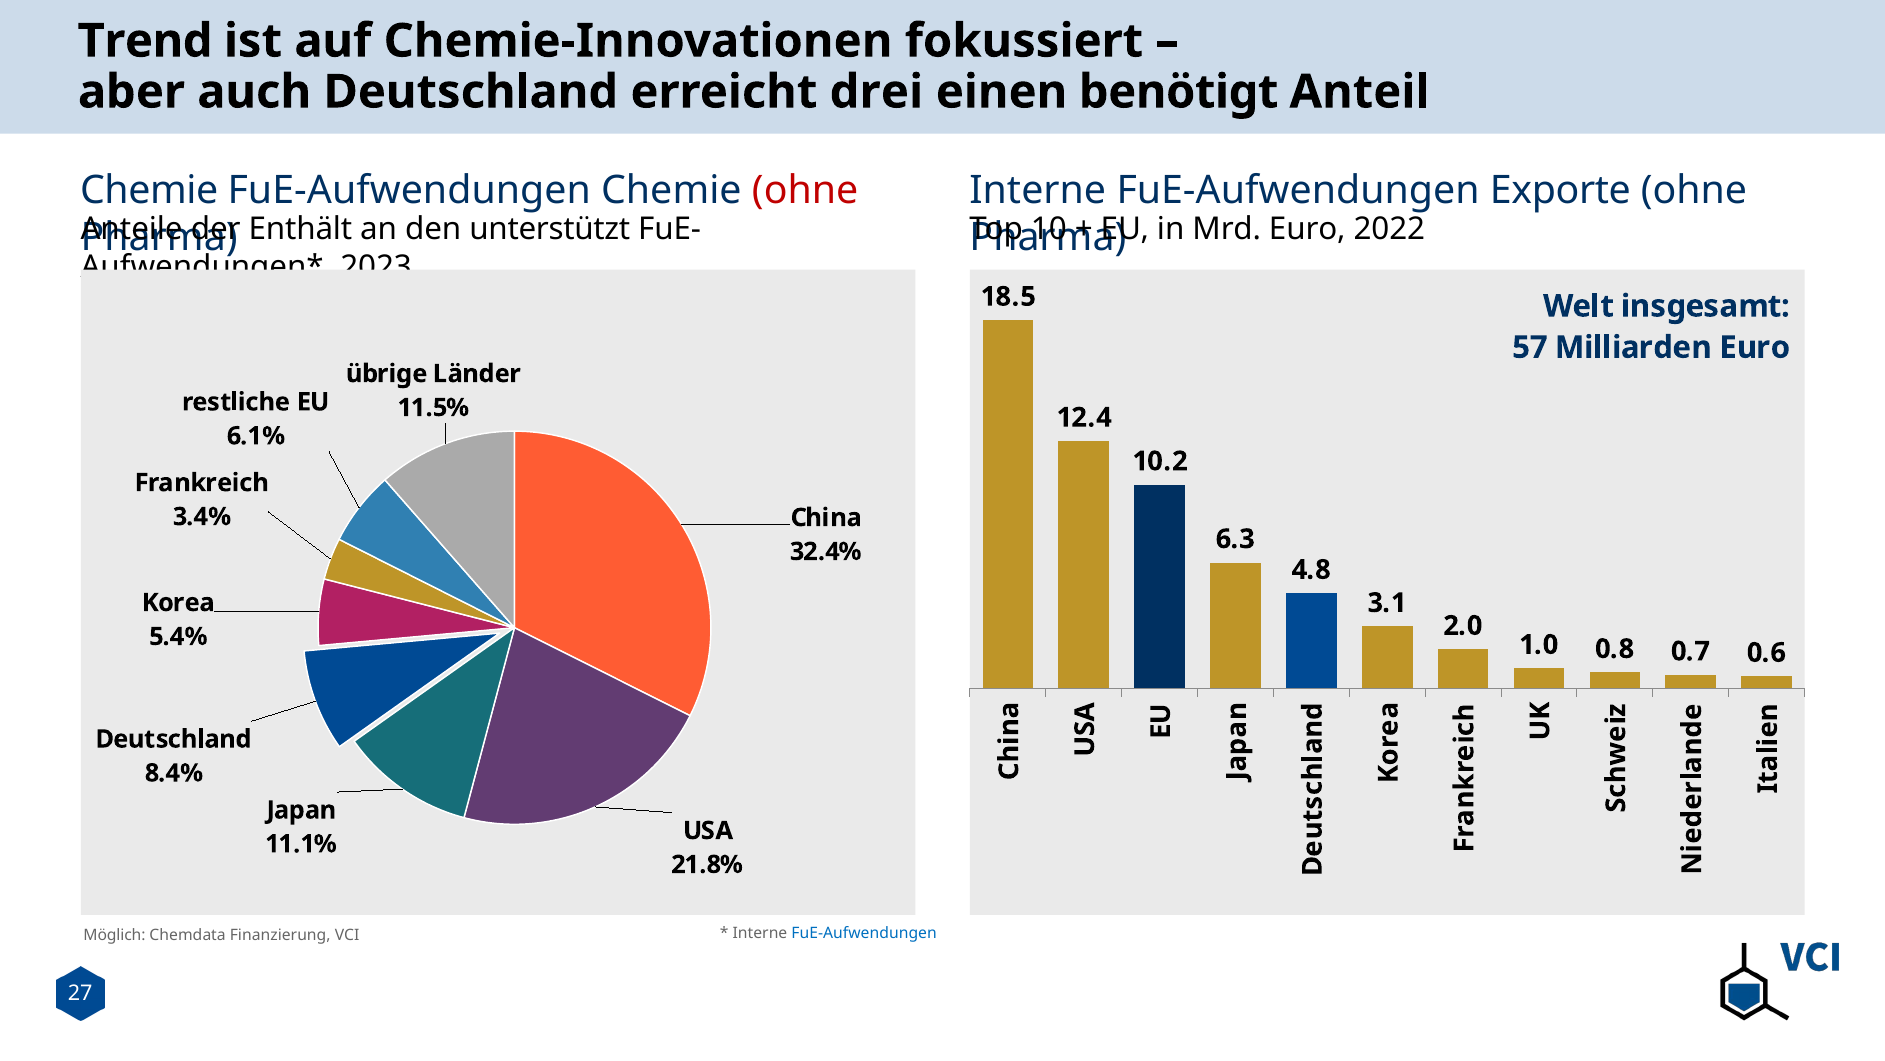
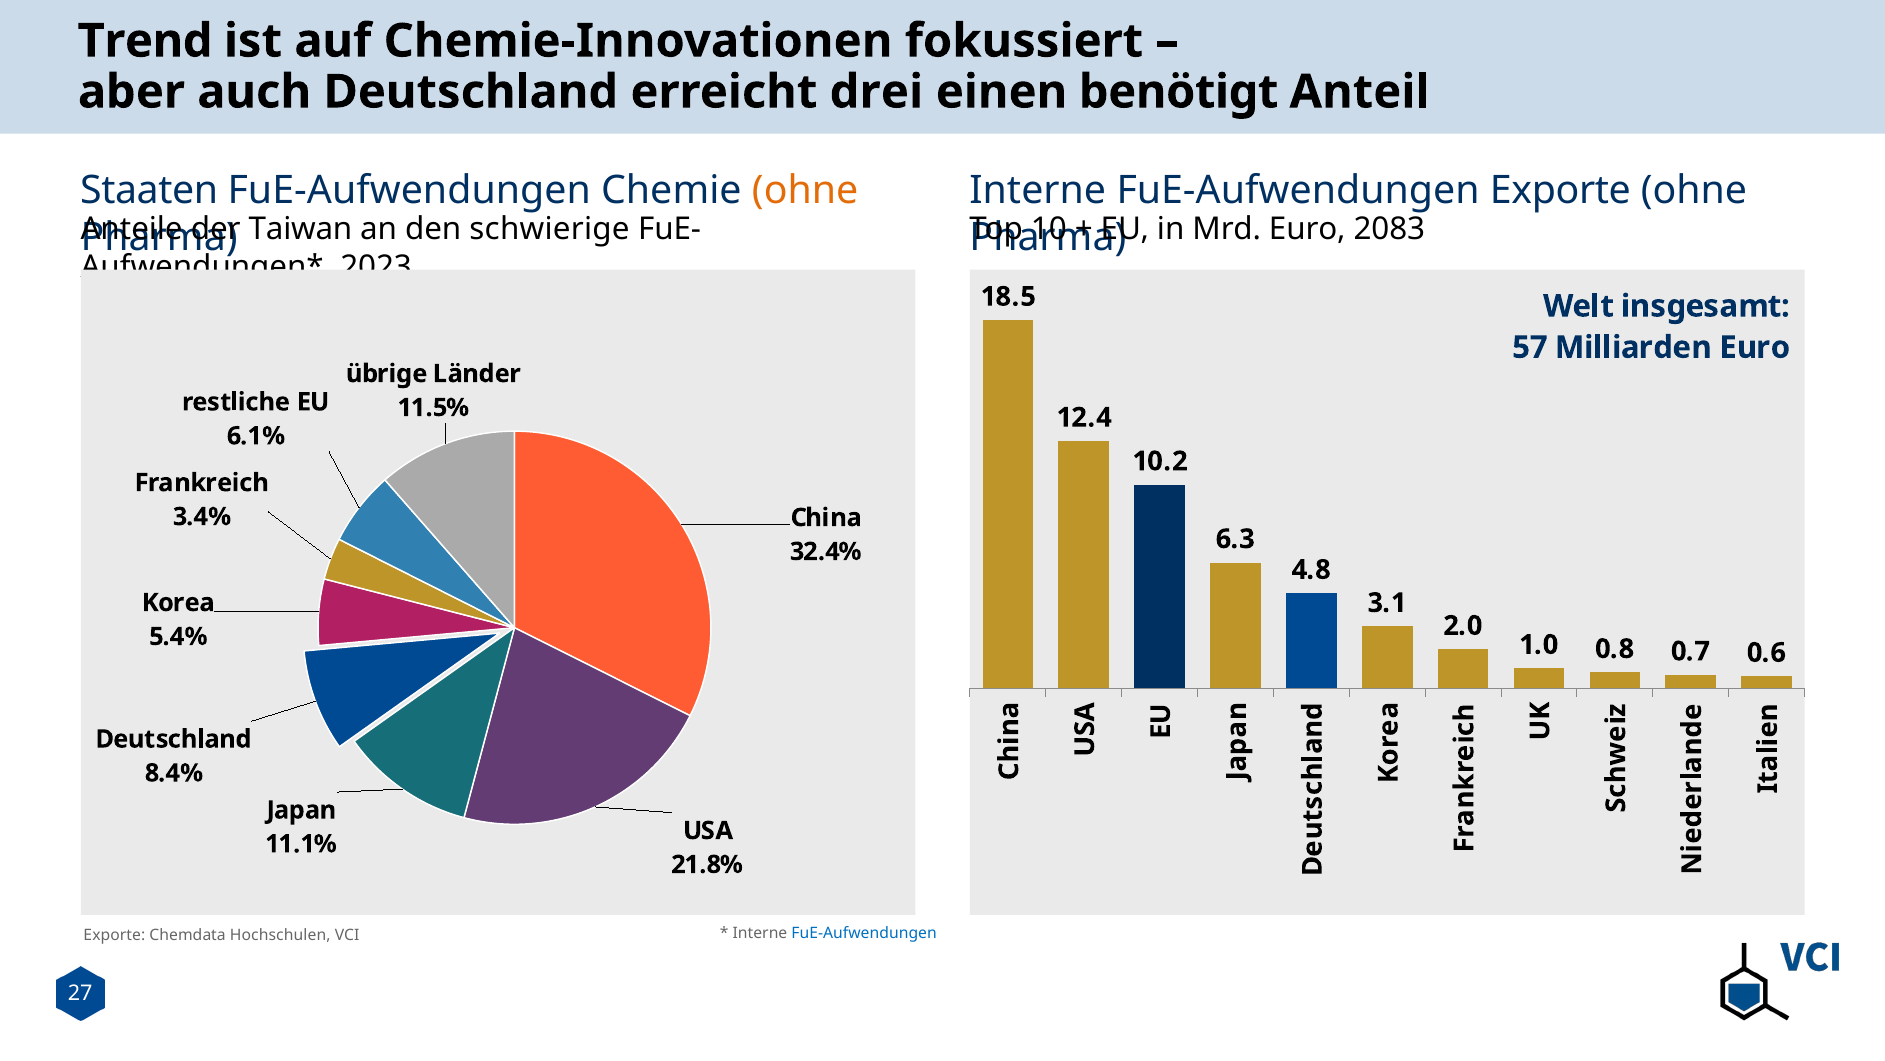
Chemie: Chemie -> Staaten (149, 190)
ohne colour: red -> orange (805, 190)
Enthält: Enthält -> Taiwan (301, 229)
unterstützt: unterstützt -> schwierige (550, 229)
2022: 2022 -> 2083 (1389, 229)
Möglich: Möglich -> Exporte (114, 935)
Finanzierung: Finanzierung -> Hochschulen (280, 935)
